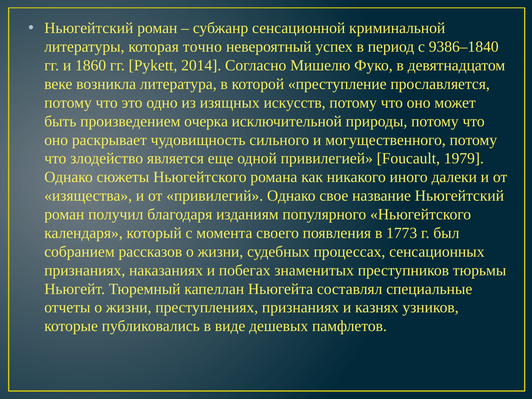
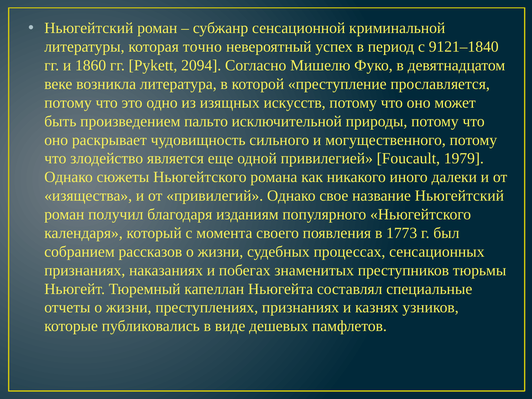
9386–1840: 9386–1840 -> 9121–1840 (464, 47)
2014: 2014 -> 2094 (201, 65)
очерка: очерка -> пальто (206, 121)
